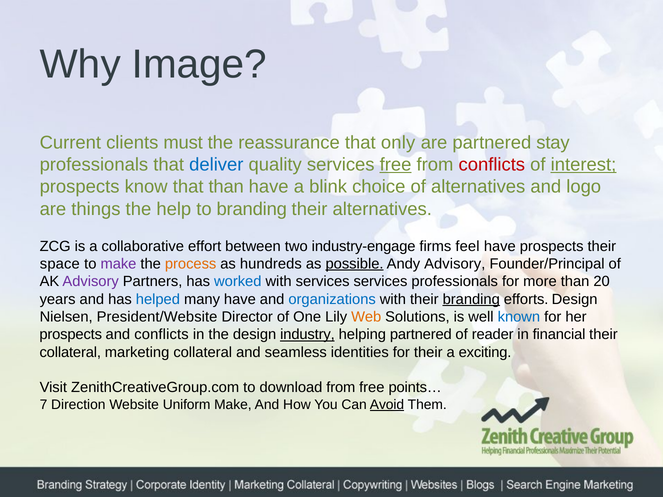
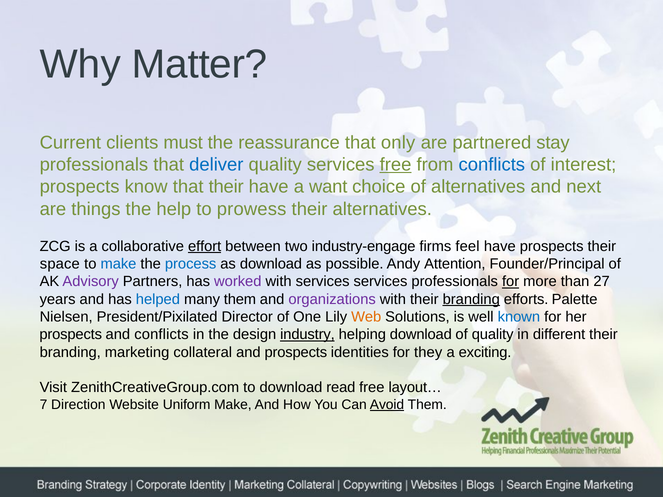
Image: Image -> Matter (200, 64)
conflicts colour: red -> blue (492, 165)
interest underline: present -> none (584, 165)
that than: than -> their (226, 187)
blink: blink -> want (328, 187)
logo: logo -> next (584, 187)
to branding: branding -> prowess (252, 209)
effort underline: none -> present (205, 246)
make colour: purple -> blue (118, 264)
process colour: orange -> blue (191, 264)
as hundreds: hundreds -> download (271, 264)
possible underline: present -> none (355, 264)
Andy Advisory: Advisory -> Attention (455, 264)
worked colour: blue -> purple (238, 282)
for underline: none -> present (511, 282)
20: 20 -> 27 (602, 282)
many have: have -> them (240, 299)
organizations colour: blue -> purple (332, 299)
efforts Design: Design -> Palette (575, 299)
President/Website: President/Website -> President/Pixilated (157, 317)
helping partnered: partnered -> download (421, 335)
of reader: reader -> quality (493, 335)
financial: financial -> different (559, 335)
collateral: collateral -> branding (70, 352)
and seamless: seamless -> prospects (296, 352)
for their: their -> they (428, 352)
download from: from -> read (341, 388)
points…: points… -> layout… (415, 388)
